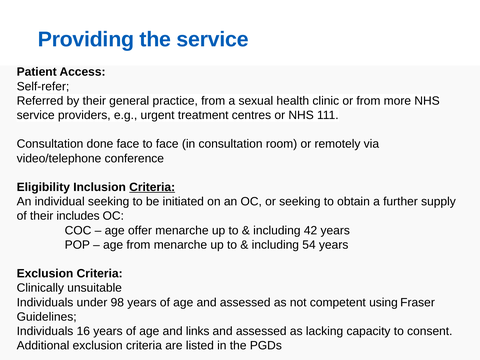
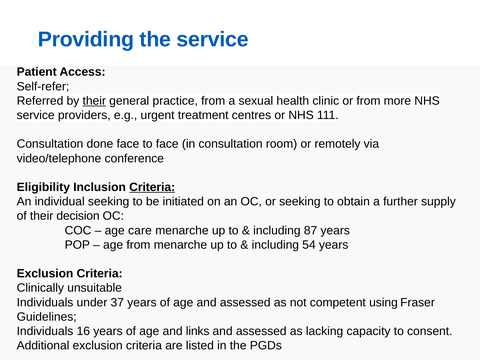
their underline: none -> present (94, 101)
includes: includes -> decision (78, 216)
offer: offer -> care (140, 230)
42: 42 -> 87 (311, 230)
98: 98 -> 37 (117, 302)
